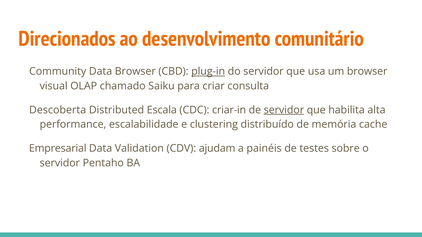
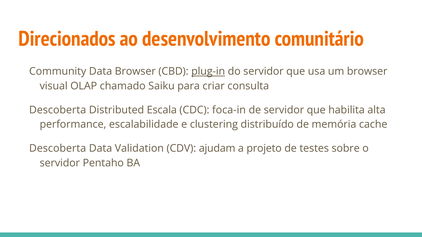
criar-in: criar-in -> foca-in (229, 110)
servidor underline: present -> none (284, 110)
Empresarial: Empresarial -> Descoberta (58, 149)
painéis: painéis -> projeto (264, 149)
